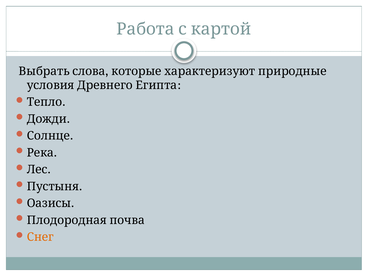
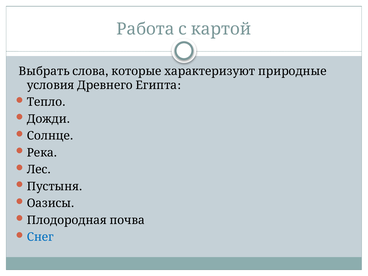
Снег colour: orange -> blue (40, 237)
